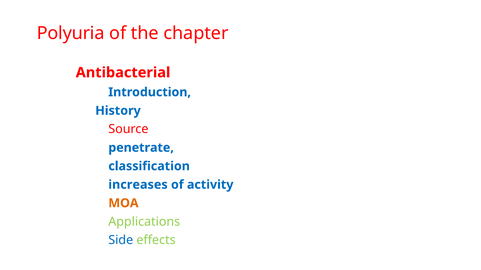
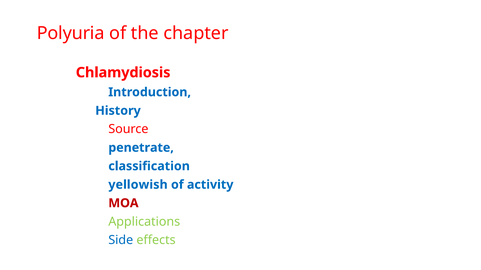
Antibacterial: Antibacterial -> Chlamydiosis (123, 73)
increases: increases -> yellowish (138, 185)
MOA colour: orange -> red (123, 204)
